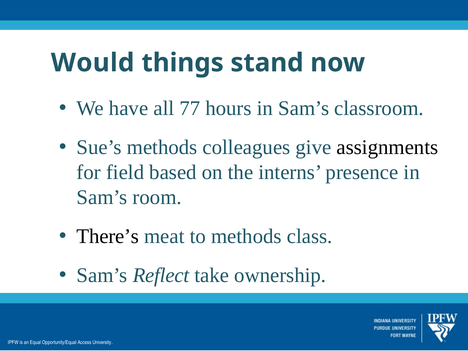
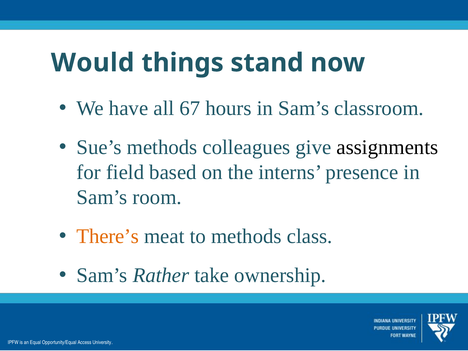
77: 77 -> 67 (190, 108)
There’s colour: black -> orange (108, 236)
Reflect: Reflect -> Rather (161, 275)
